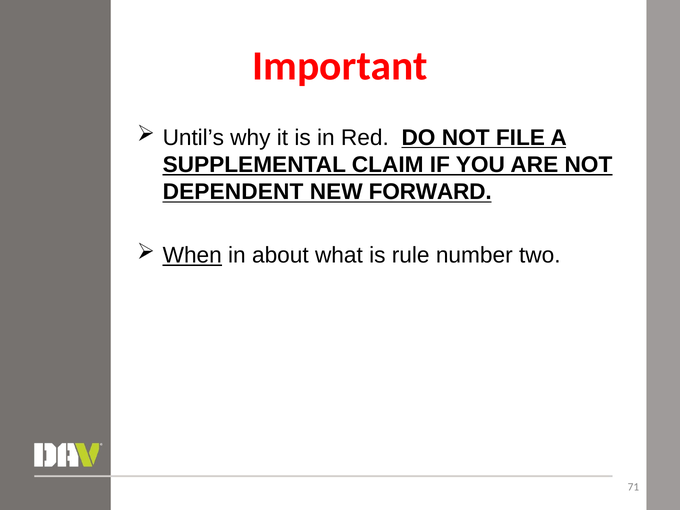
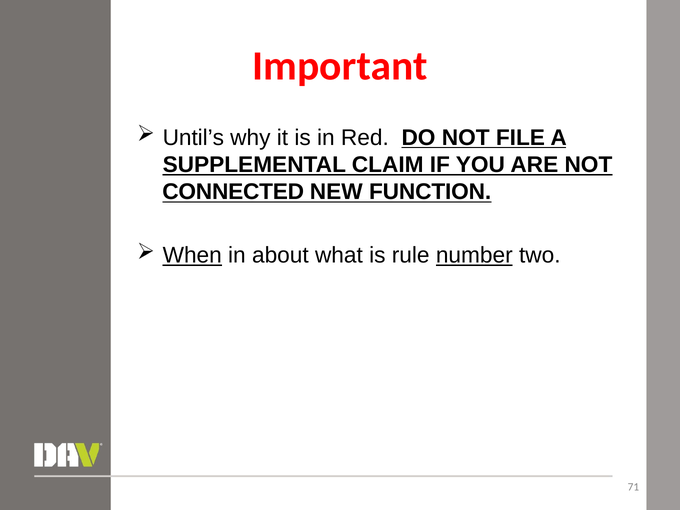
DEPENDENT: DEPENDENT -> CONNECTED (233, 192)
FORWARD: FORWARD -> FUNCTION (430, 192)
number underline: none -> present (474, 255)
